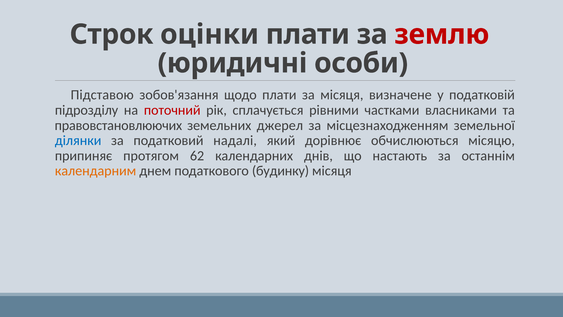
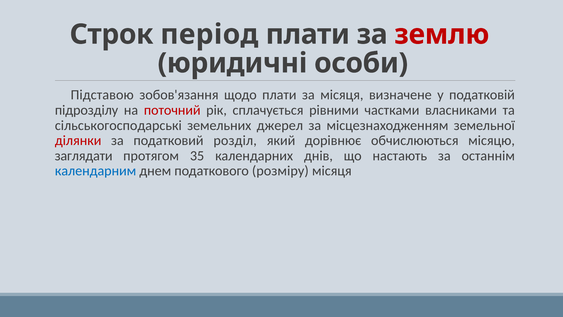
оцінки: оцінки -> період (209, 34)
правовстановлюючих: правовстановлюючих -> сільськогосподарські (118, 125)
ділянки colour: blue -> red (78, 140)
надалі: надалі -> розділ (235, 140)
припиняє: припиняє -> заглядати (84, 156)
62: 62 -> 35 (197, 156)
календарним colour: orange -> blue (96, 171)
будинку: будинку -> розміру (280, 171)
